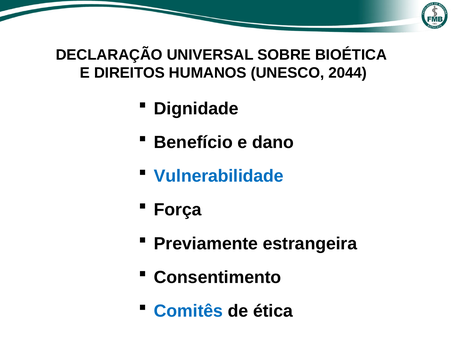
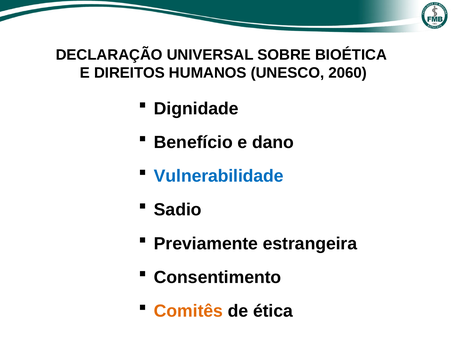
2044: 2044 -> 2060 (348, 73)
Força: Força -> Sadio (178, 209)
Comitês colour: blue -> orange (189, 310)
